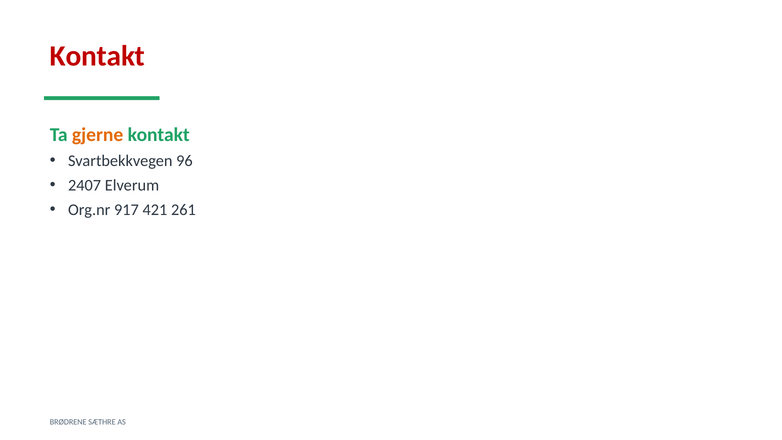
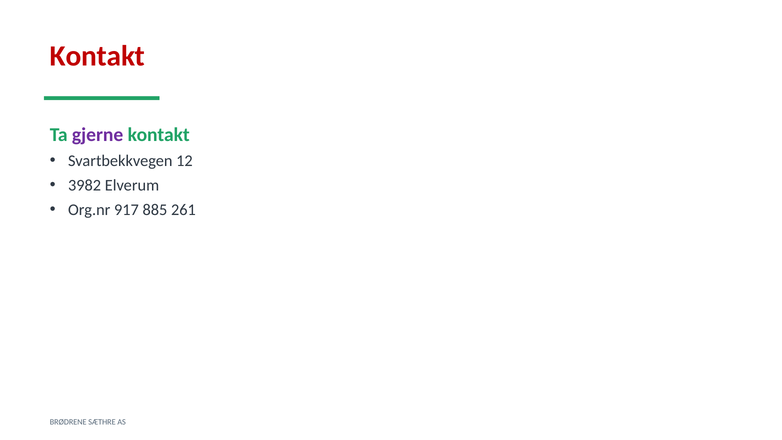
gjerne colour: orange -> purple (98, 135)
96: 96 -> 12 (184, 161)
2407: 2407 -> 3982 (85, 185)
421: 421 -> 885 (155, 210)
